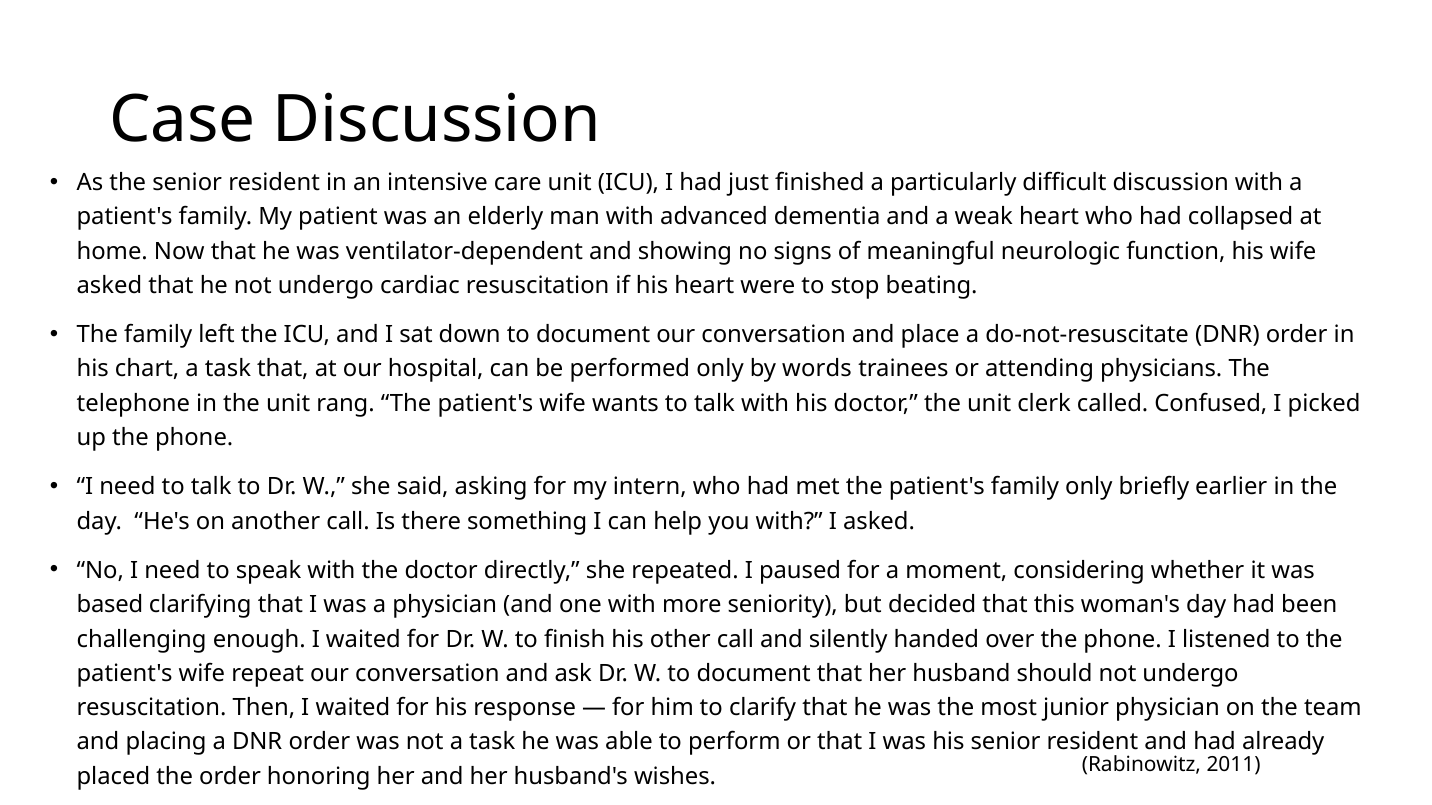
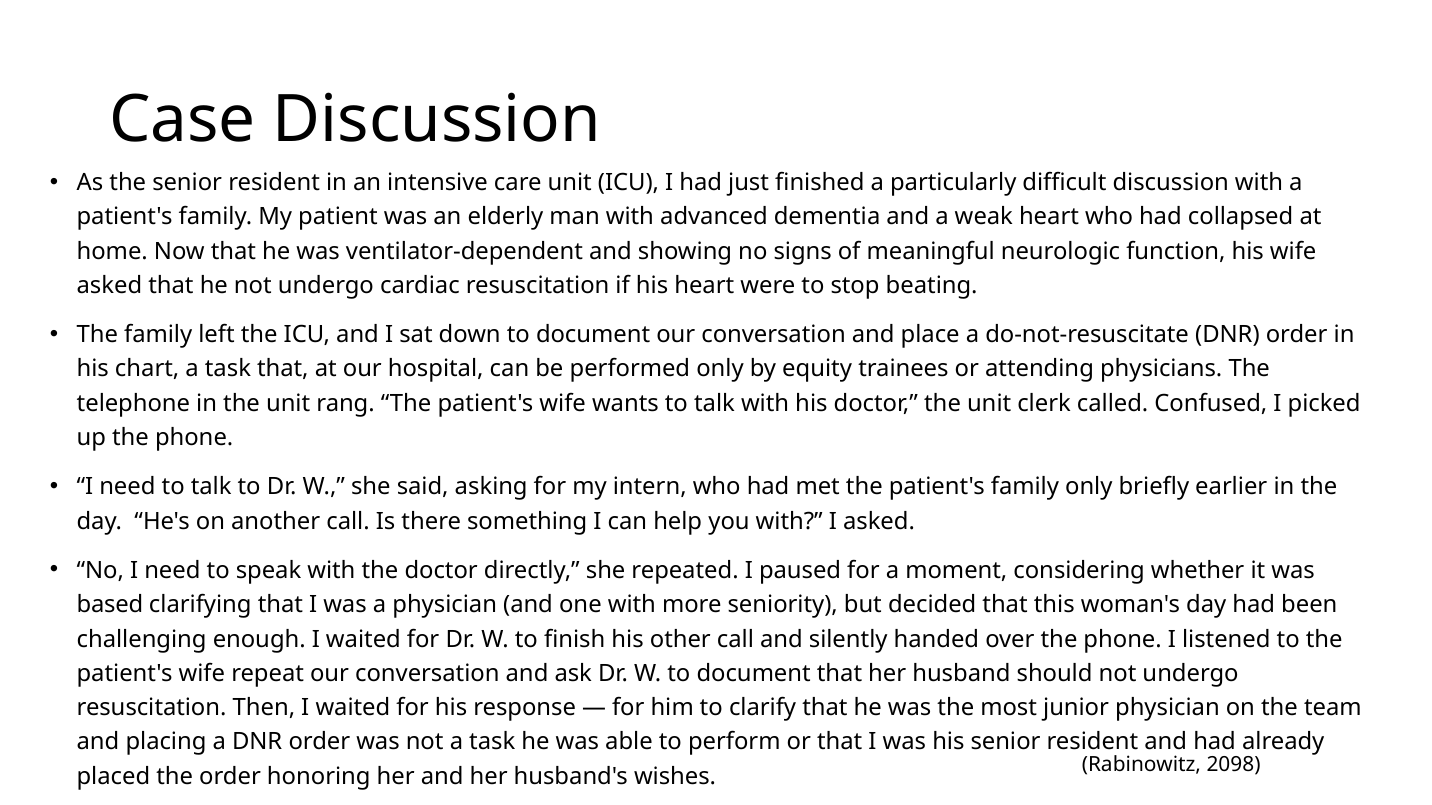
words: words -> equity (817, 369)
2011: 2011 -> 2098 (1234, 766)
